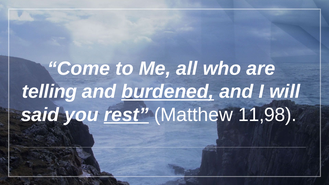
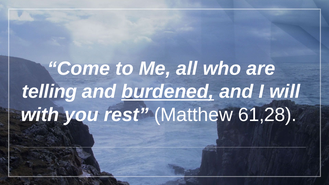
said: said -> with (40, 115)
rest underline: present -> none (126, 115)
11,98: 11,98 -> 61,28 (267, 115)
